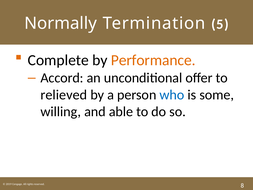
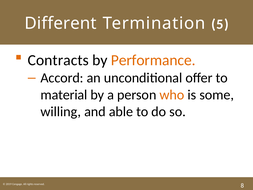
Normally: Normally -> Different (61, 23)
Complete: Complete -> Contracts (58, 60)
relieved: relieved -> material (64, 95)
who colour: blue -> orange (172, 95)
